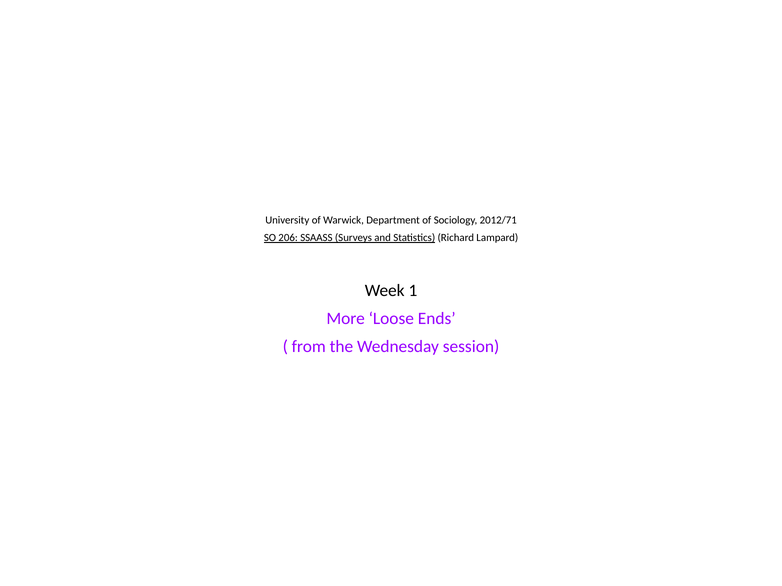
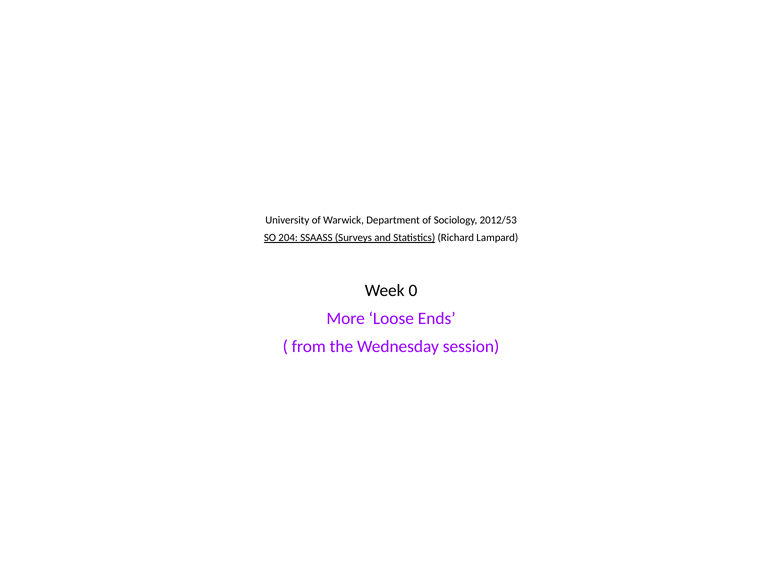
2012/71: 2012/71 -> 2012/53 (498, 220)
206: 206 -> 204 (288, 238)
1: 1 -> 0 (413, 291)
